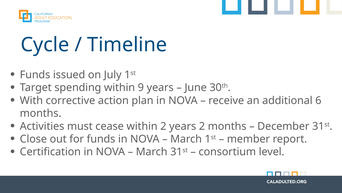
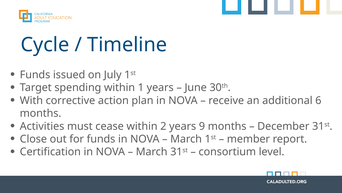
within 9: 9 -> 1 (141, 87)
years 2: 2 -> 9 (202, 126)
